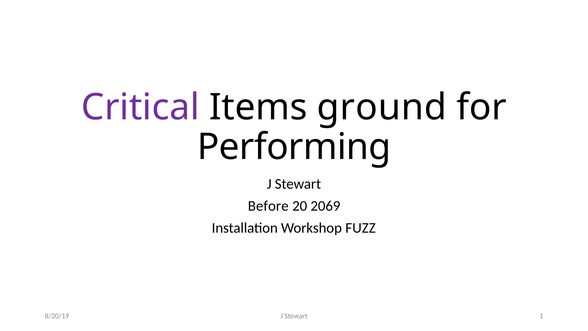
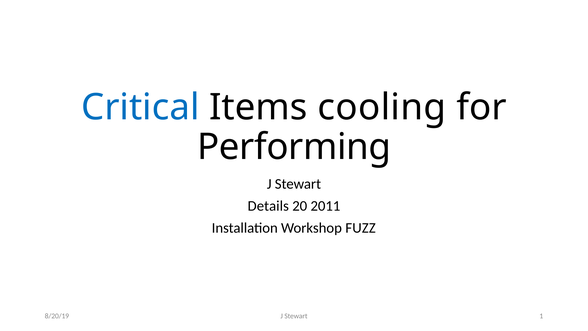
Critical colour: purple -> blue (140, 107)
ground: ground -> cooling (382, 107)
Before: Before -> Details (268, 206)
2069: 2069 -> 2011 (325, 206)
